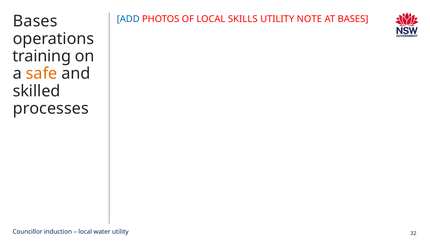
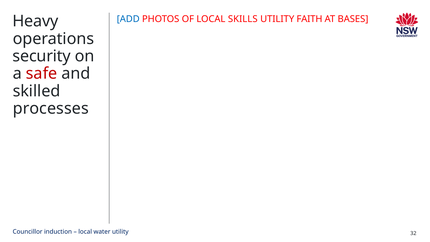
NOTE: NOTE -> FAITH (309, 19)
Bases: Bases -> Heavy (35, 21)
training: training -> security (42, 56)
safe colour: orange -> red (42, 74)
